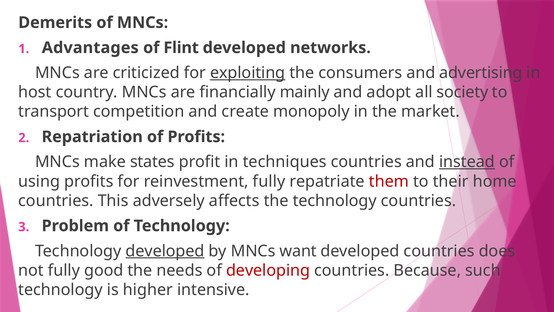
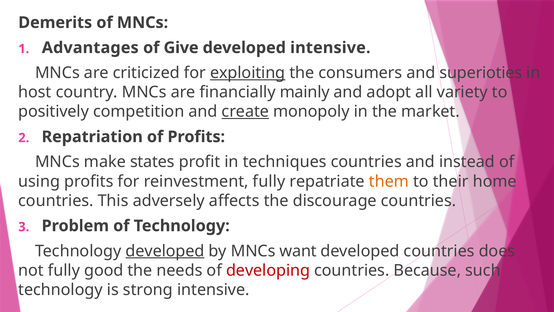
Flint: Flint -> Give (181, 48)
developed networks: networks -> intensive (330, 48)
advertising: advertising -> superioties (481, 73)
society: society -> variety (462, 92)
transport: transport -> positively (54, 112)
create underline: none -> present (245, 112)
instead underline: present -> none (467, 162)
them colour: red -> orange (389, 181)
the technology: technology -> discourage (335, 200)
higher: higher -> strong (148, 289)
